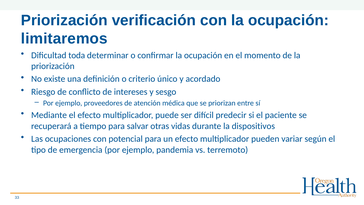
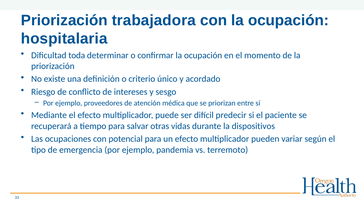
verificación: verificación -> trabajadora (154, 20)
limitaremos: limitaremos -> hospitalaria (64, 39)
